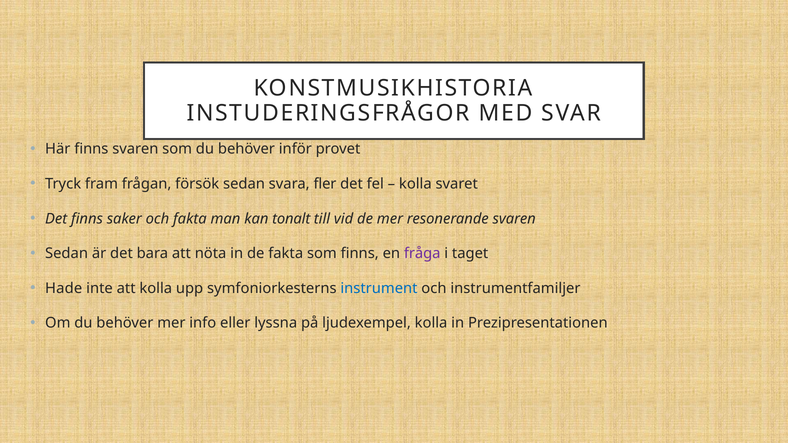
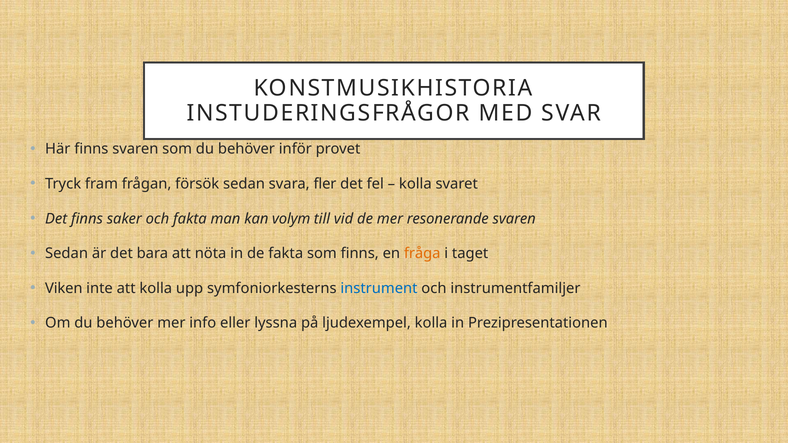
tonalt: tonalt -> volym (291, 219)
fråga colour: purple -> orange (422, 254)
Hade: Hade -> Viken (64, 288)
